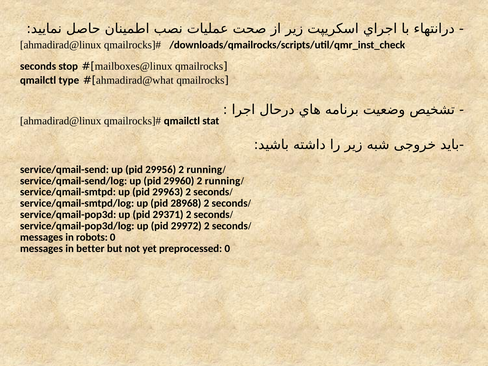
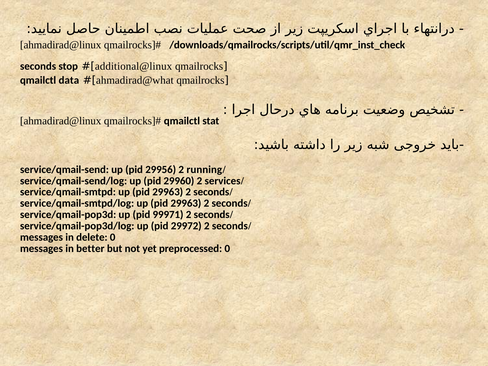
mailboxes@linux: mailboxes@linux -> additional@linux (134, 66)
type: type -> data (69, 80)
29960 2 running: running -> services (223, 181)
28968: 28968 -> 29963 (186, 203)
29371: 29371 -> 99971 (168, 215)
robots: robots -> delete (92, 237)
